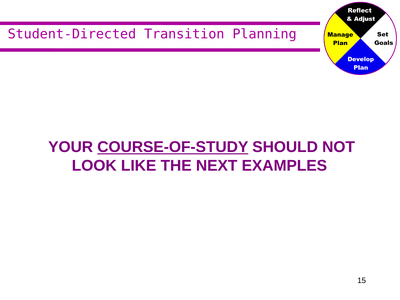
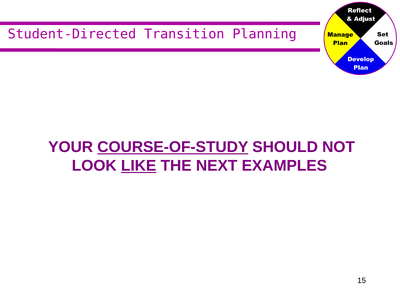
LIKE underline: none -> present (139, 166)
